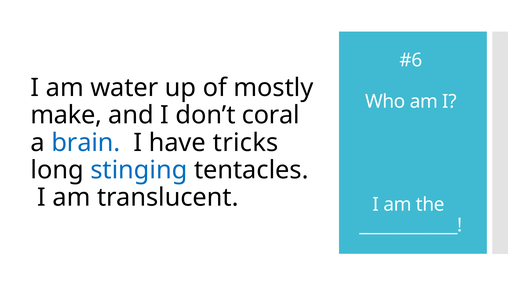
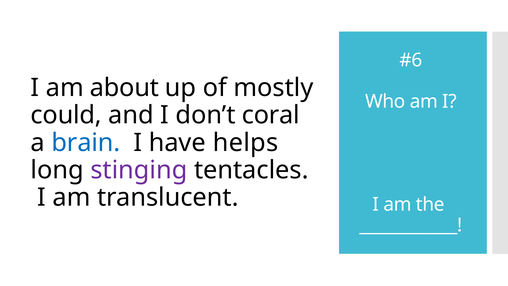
water: water -> about (124, 88)
make: make -> could (66, 115)
tricks: tricks -> helps (246, 143)
stinging colour: blue -> purple (139, 170)
